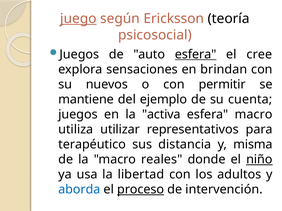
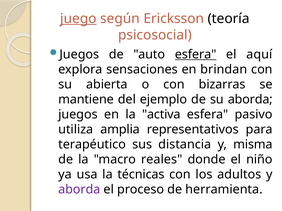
cree: cree -> aquí (259, 54)
nuevos: nuevos -> abierta (107, 85)
permitir: permitir -> bizarras (222, 85)
su cuenta: cuenta -> aborda (250, 100)
esfera macro: macro -> pasivo (254, 115)
utilizar: utilizar -> amplia (120, 130)
niño underline: present -> none (259, 160)
libertad: libertad -> técnicas (141, 175)
aborda colour: blue -> purple (79, 190)
proceso underline: present -> none (141, 190)
intervención: intervención -> herramienta (224, 190)
